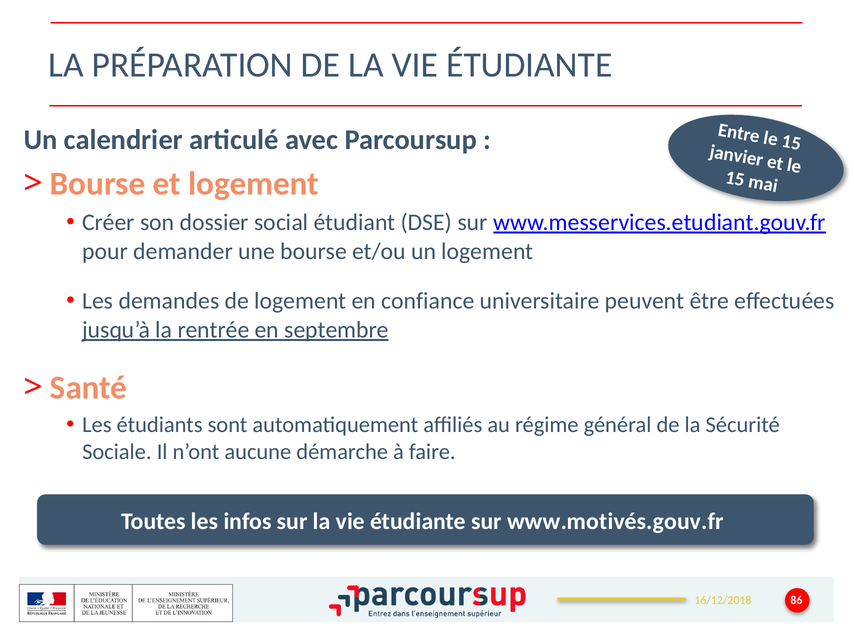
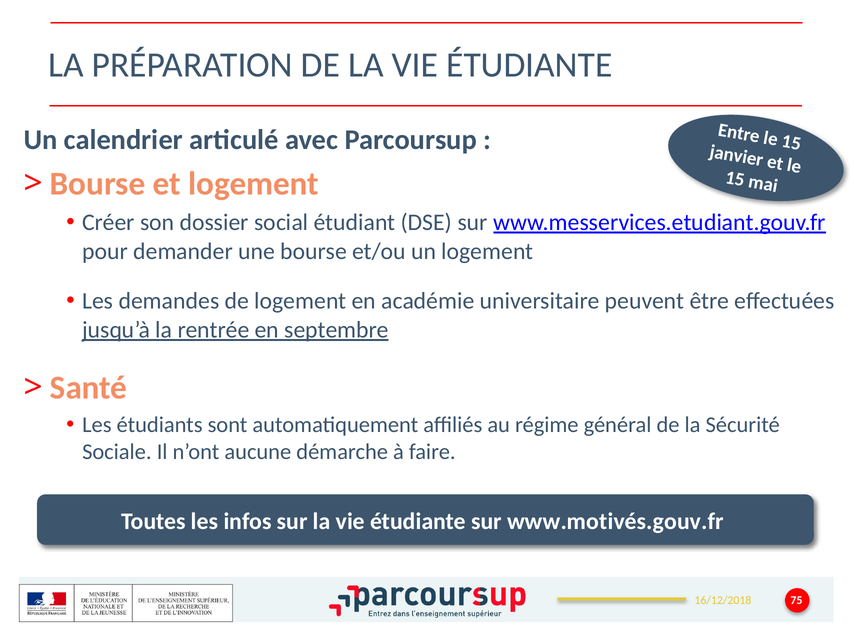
confiance: confiance -> académie (428, 301)
86: 86 -> 75 (796, 600)
